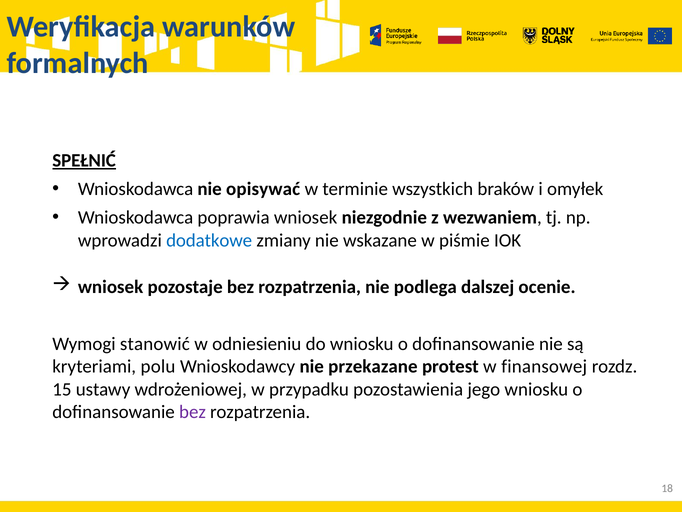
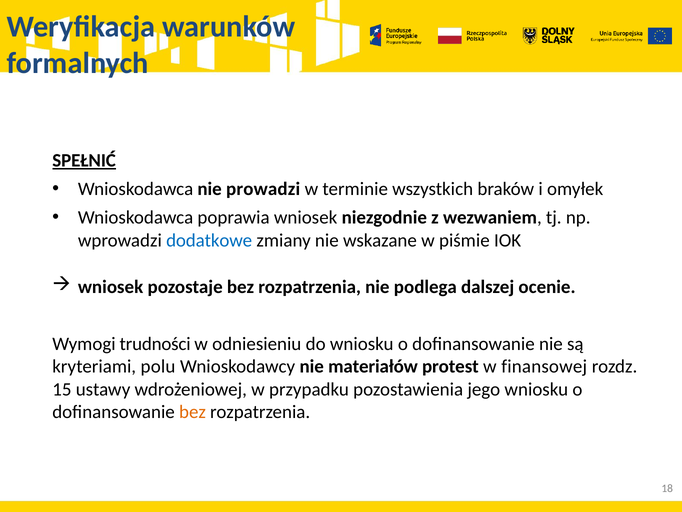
opisywać: opisywać -> prowadzi (263, 189)
stanowić: stanowić -> trudności (155, 344)
przekazane: przekazane -> materiałów (373, 366)
bez colour: purple -> orange (193, 412)
